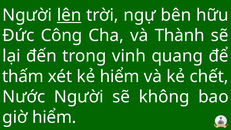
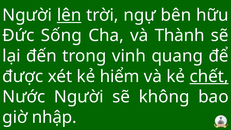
Công: Công -> Sống (61, 36)
thấm: thấm -> được (23, 76)
chết underline: none -> present (209, 76)
giờ hiểm: hiểm -> nhập (54, 117)
